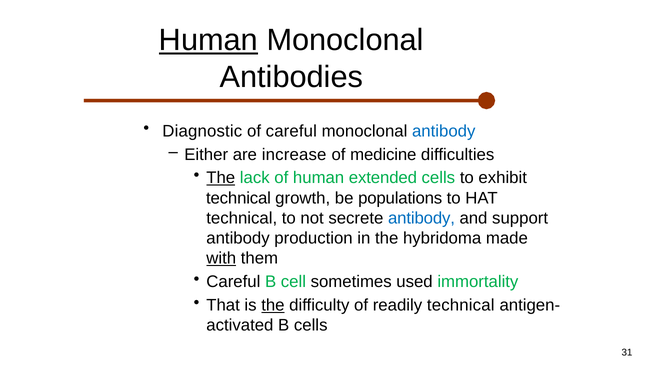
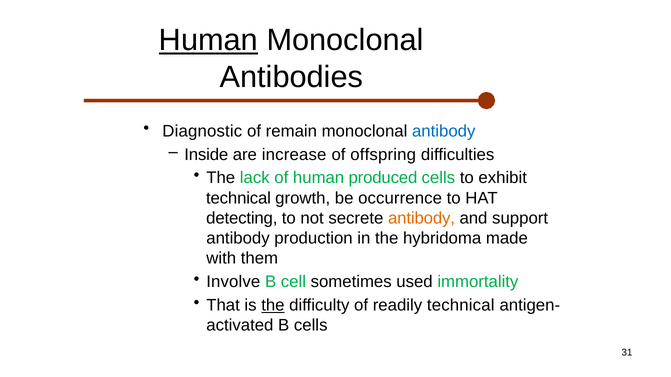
of careful: careful -> remain (291, 131)
Either: Either -> Inside (206, 155)
medicine: medicine -> offspring (383, 155)
The underline: present -> none (221, 178)
extended: extended -> produced (383, 178)
populations: populations -> occurrence (400, 198)
technical: technical -> detecting (242, 218)
antibody colour: blue -> orange (422, 218)
with underline: present -> none (221, 259)
Careful: Careful -> Involve (233, 282)
